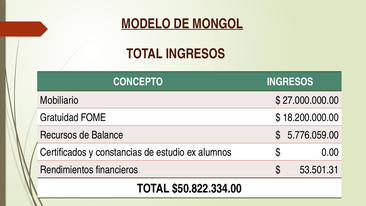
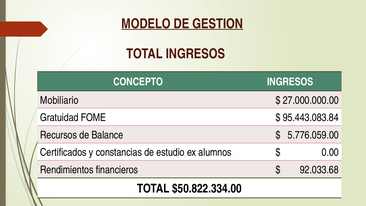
MONGOL: MONGOL -> GESTION (218, 24)
18.200.000.00: 18.200.000.00 -> 95.443.083.84 (311, 118)
53.501.31: 53.501.31 -> 92.033.68 (319, 170)
